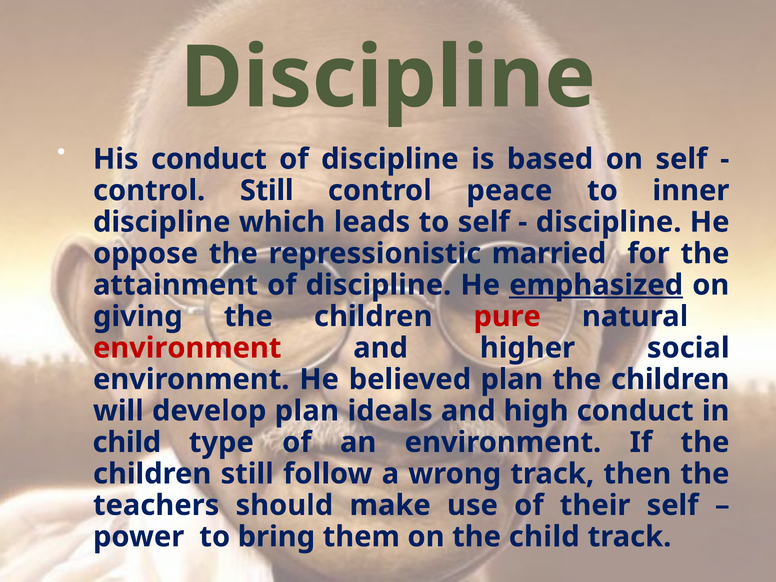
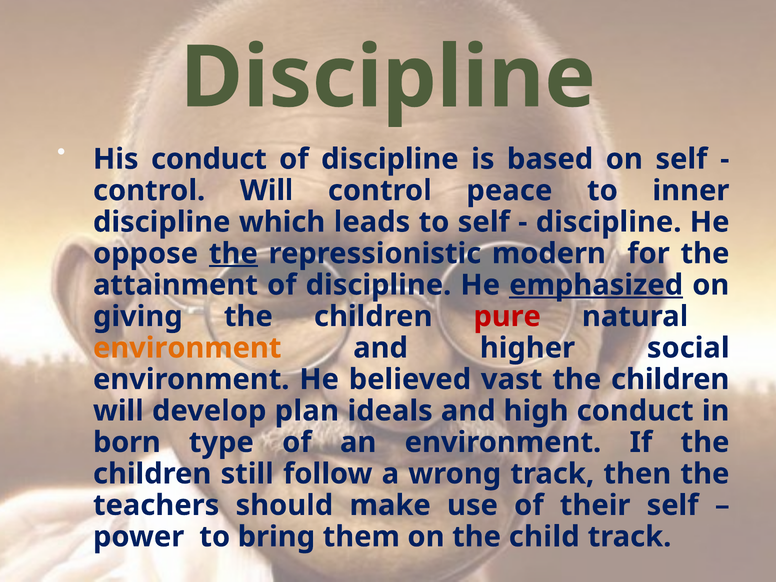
control Still: Still -> Will (267, 191)
the underline: none -> present (233, 254)
married: married -> modern (549, 254)
environment colour: red -> orange (187, 348)
believed plan: plan -> vast (512, 379)
child: child -> born (127, 442)
